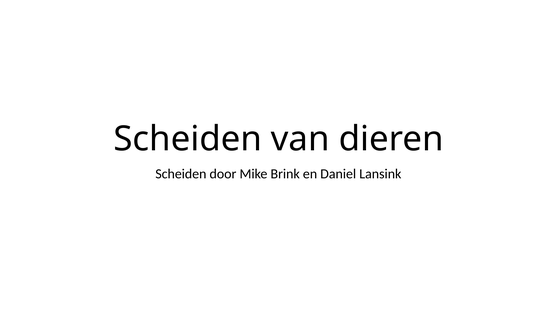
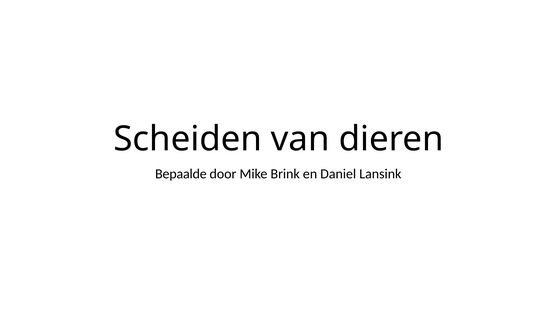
Scheiden: Scheiden -> Bepaalde (181, 174)
